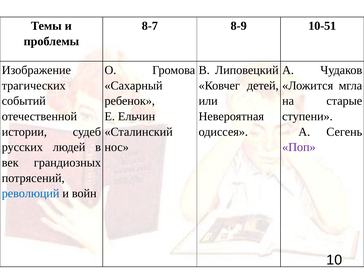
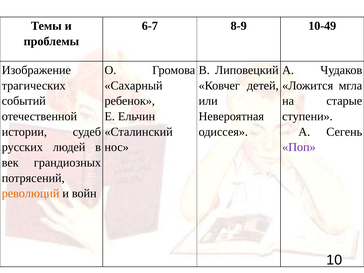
8-7: 8-7 -> 6-7 (150, 26)
10-51: 10-51 -> 10-49 (322, 26)
революций colour: blue -> orange (31, 193)
